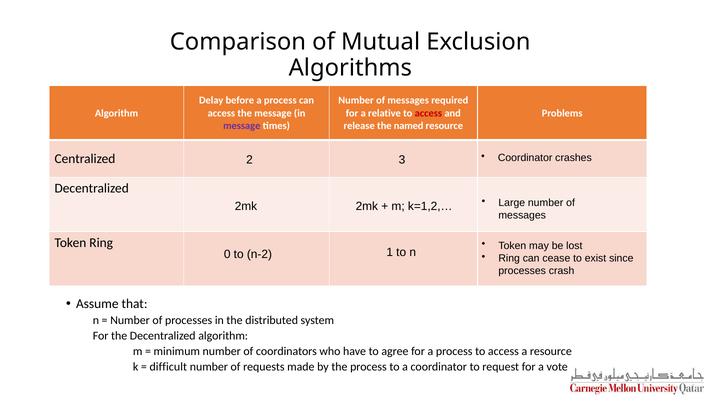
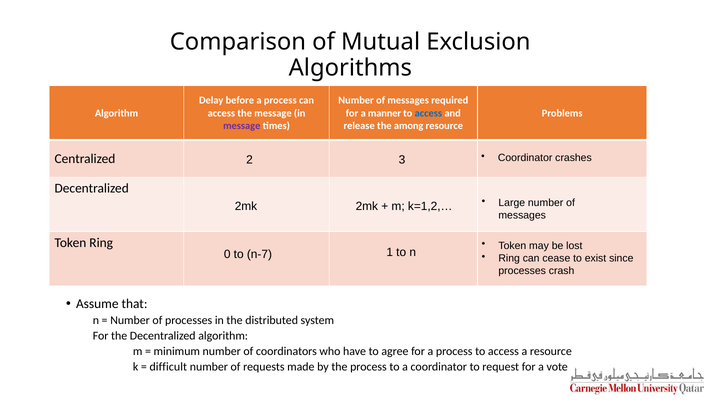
relative: relative -> manner (385, 113)
access colour: red -> blue (428, 113)
named: named -> among (409, 126)
n-2: n-2 -> n-7 (259, 254)
